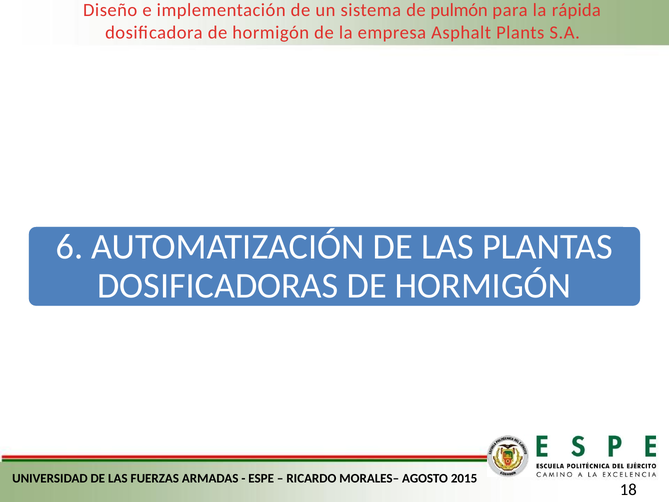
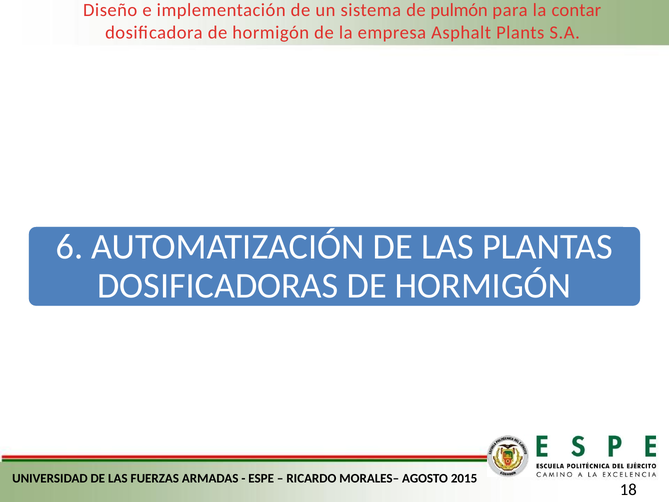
rápida: rápida -> contar (576, 10)
